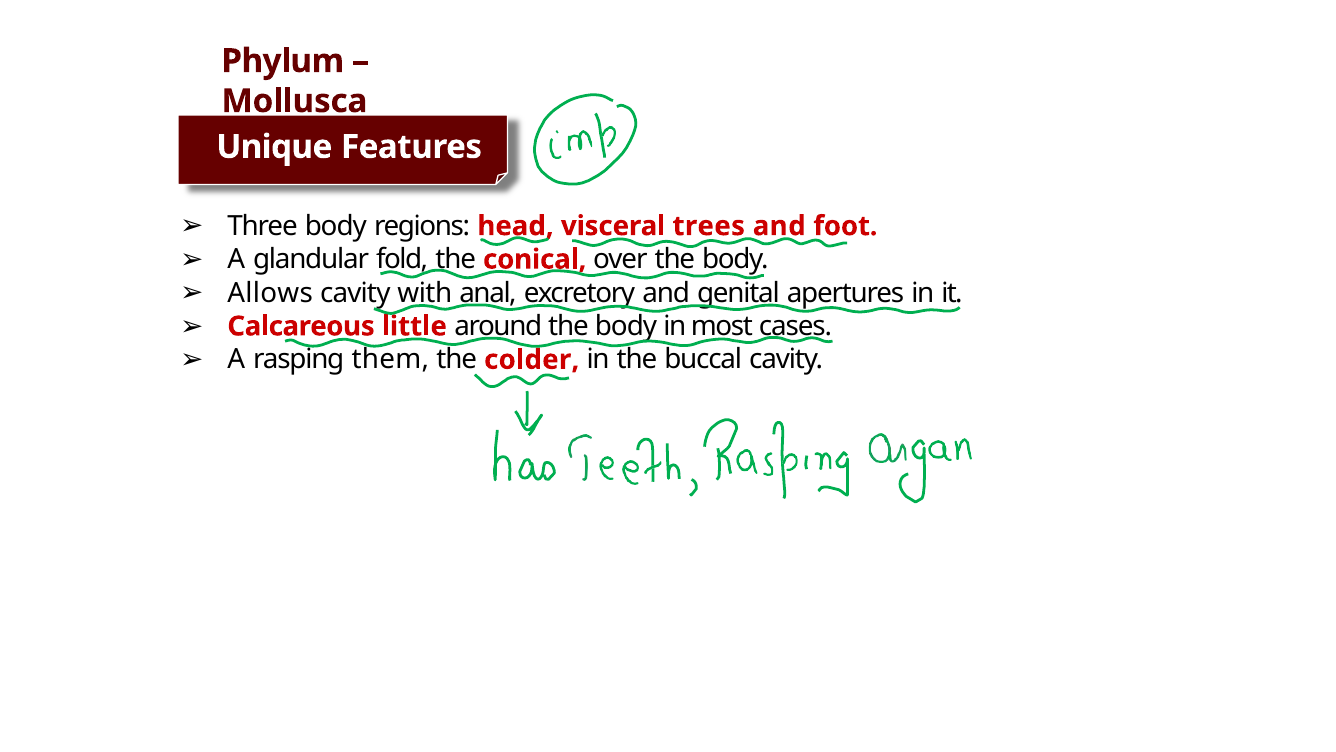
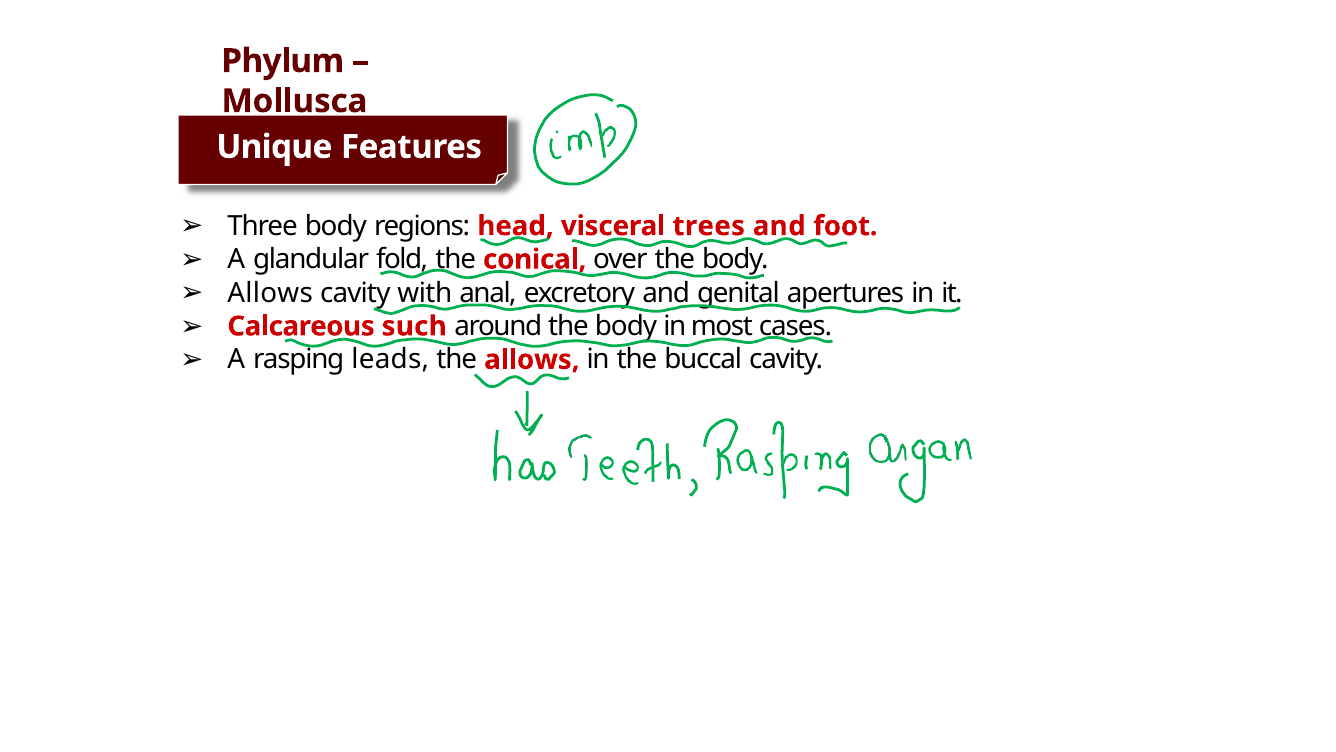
little: little -> such (414, 327)
them: them -> leads (390, 360)
the colder: colder -> allows (532, 360)
